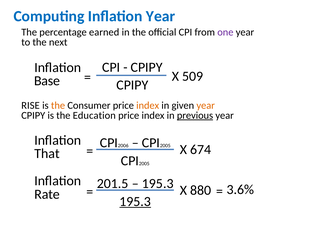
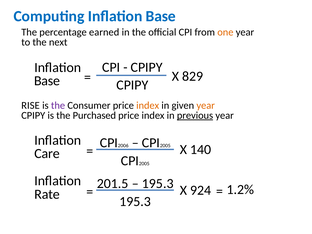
Computing Inflation Year: Year -> Base (161, 16)
one colour: purple -> orange (225, 32)
509: 509 -> 829 (193, 76)
the colour: orange -> purple (58, 105)
Education: Education -> Purchased (94, 115)
674: 674 -> 140 (201, 150)
That: That -> Care (47, 154)
880: 880 -> 924 (201, 190)
3.6%: 3.6% -> 1.2% (240, 190)
195.3 underline: present -> none (135, 201)
